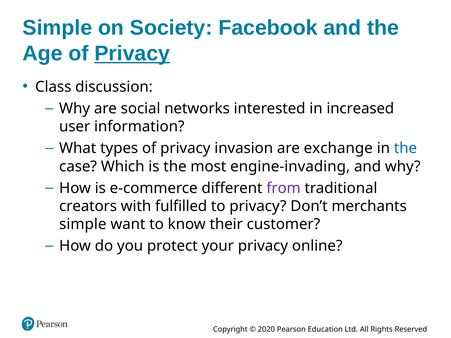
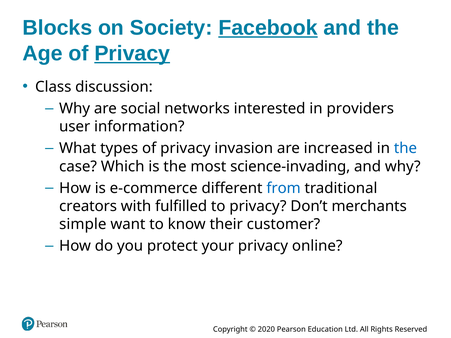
Simple: Simple -> Blocks (57, 28)
Facebook underline: none -> present (268, 28)
increased: increased -> providers (360, 109)
exchange: exchange -> increased (338, 148)
engine-invading: engine-invading -> science-invading (290, 167)
from colour: purple -> blue (284, 188)
